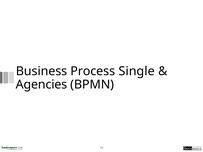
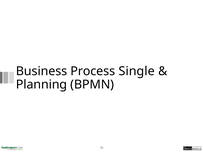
Agencies: Agencies -> Planning (41, 85)
